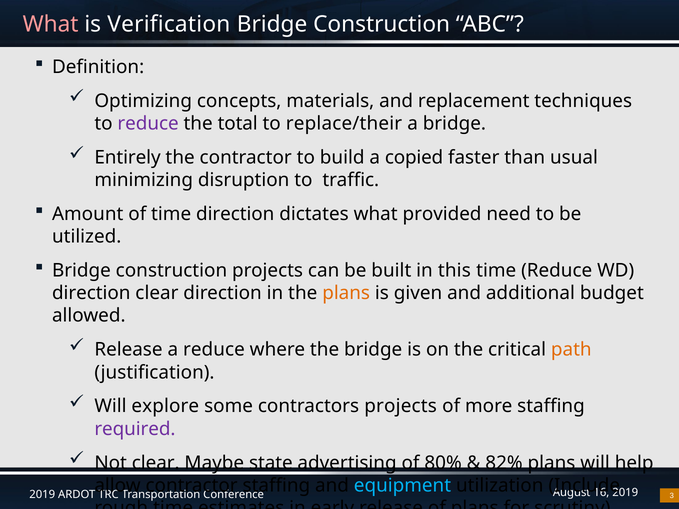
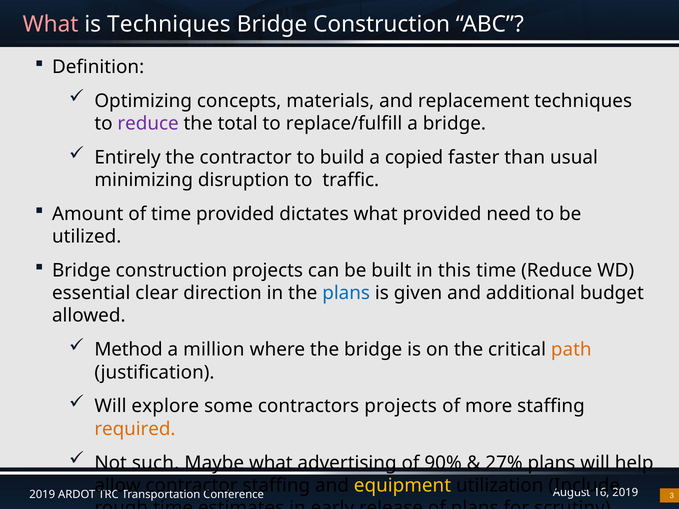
is Verification: Verification -> Techniques (169, 24)
replace/their: replace/their -> replace/fulfill (344, 123)
time direction: direction -> provided (235, 214)
direction: direction -> essential (91, 293)
plans colour: orange -> blue (346, 293)
Release: Release -> Method (129, 350)
a reduce: reduce -> million (214, 350)
required colour: purple -> orange (135, 429)
Not clear: clear -> such (156, 463)
Maybe state: state -> what (271, 463)
80%: 80% -> 90% (443, 463)
82%: 82% -> 27% (504, 463)
equipment colour: light blue -> yellow (402, 486)
